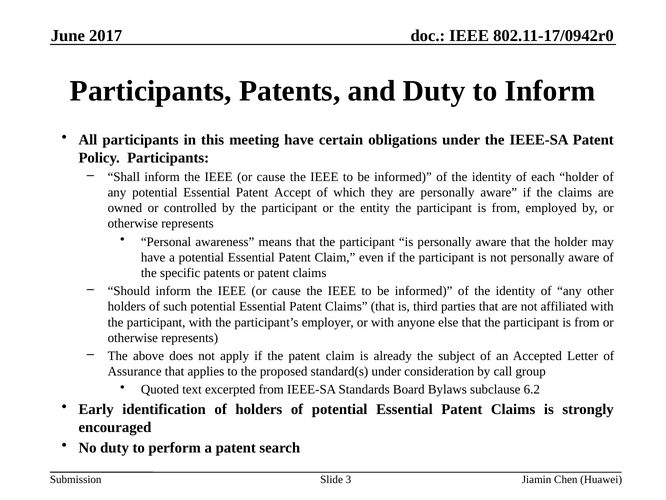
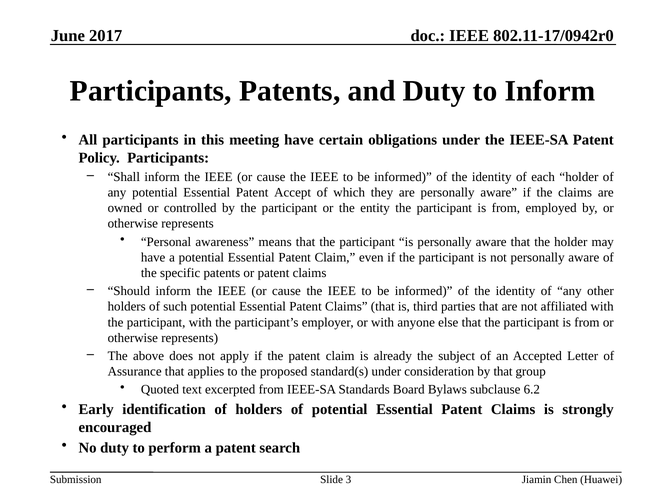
by call: call -> that (503, 371)
